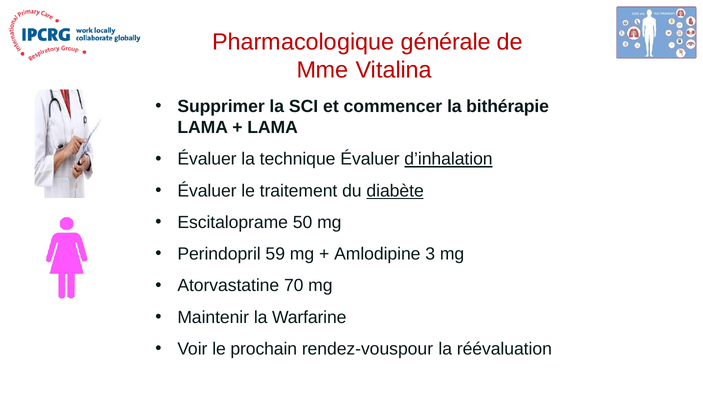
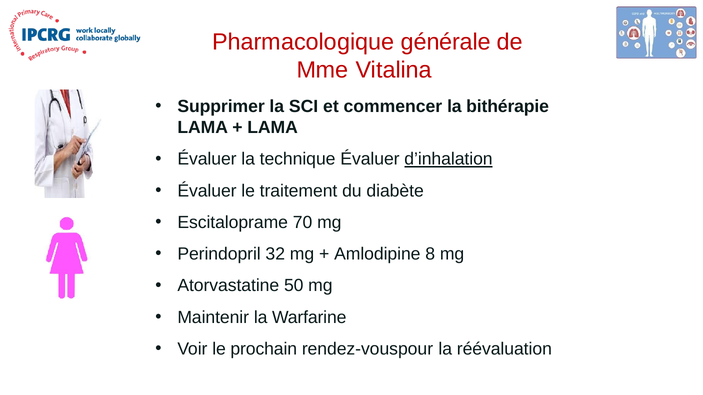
diabète underline: present -> none (395, 191)
50: 50 -> 70 (303, 223)
59: 59 -> 32 (275, 254)
3: 3 -> 8 (430, 254)
70: 70 -> 50 (294, 286)
